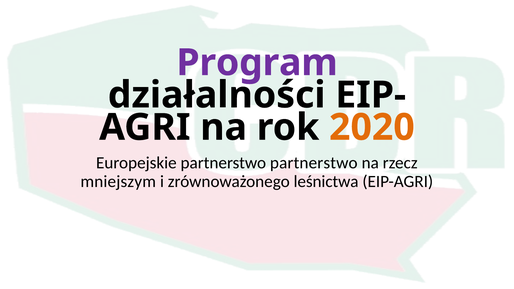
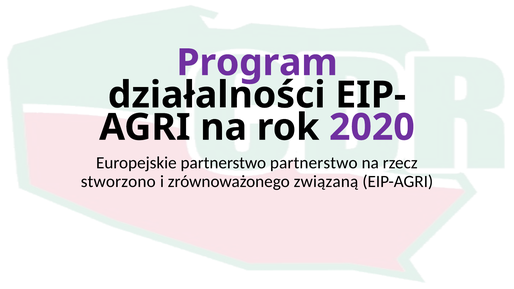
2020 colour: orange -> purple (372, 128)
mniejszym: mniejszym -> stworzono (118, 181)
leśnictwa: leśnictwa -> związaną (326, 181)
